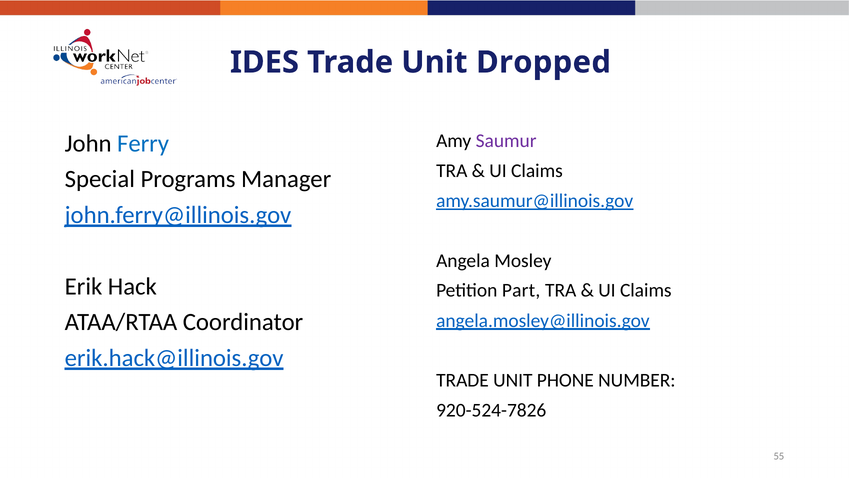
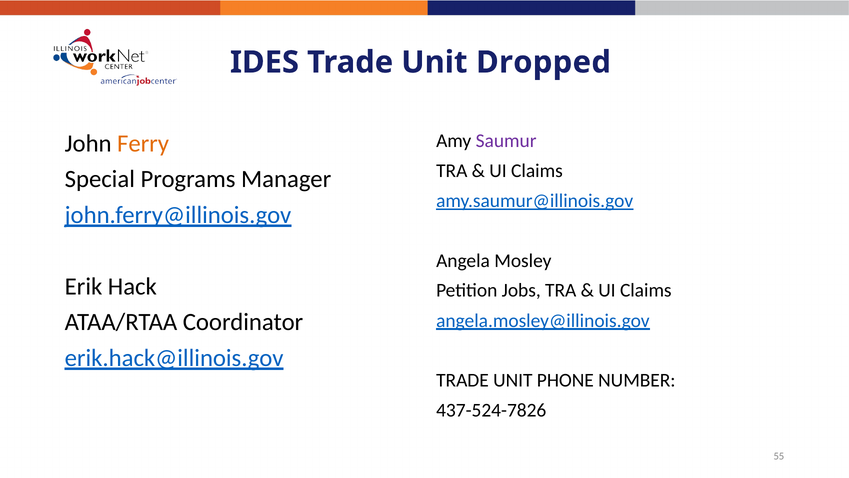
Ferry colour: blue -> orange (143, 143)
Part: Part -> Jobs (521, 290)
920-524-7826: 920-524-7826 -> 437-524-7826 (491, 410)
